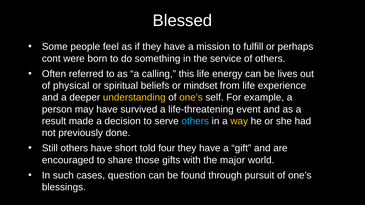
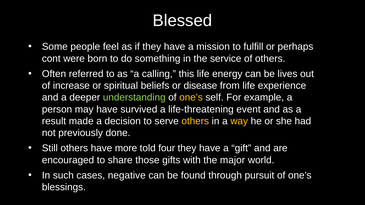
physical: physical -> increase (71, 86)
mindset: mindset -> disease (200, 86)
understanding colour: yellow -> light green (134, 98)
others colour: light blue -> yellow (195, 121)
short: short -> more (126, 148)
question: question -> negative (127, 176)
